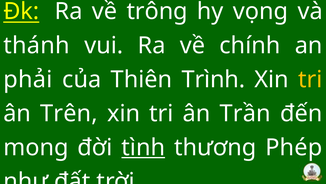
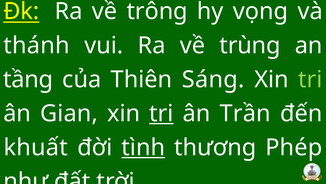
chính: chính -> trùng (250, 45)
phải: phải -> tầng (28, 79)
Trình: Trình -> Sáng (213, 79)
tri colour: yellow -> light green (310, 79)
Trên: Trên -> Gian (69, 113)
tri underline: none -> present (161, 113)
mong: mong -> khuất (36, 147)
